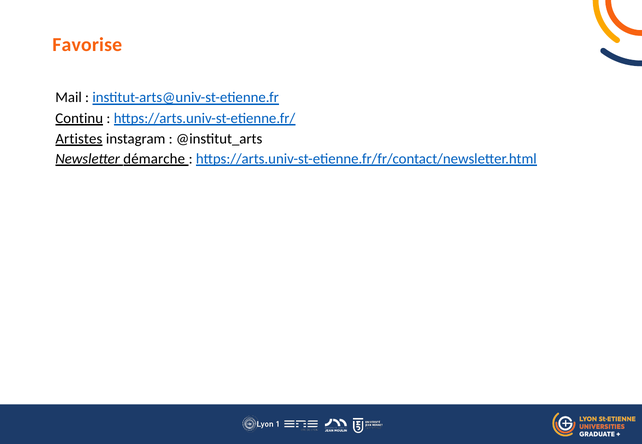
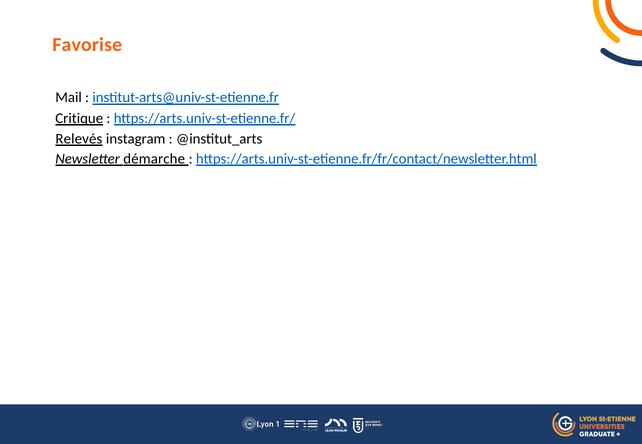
Continu: Continu -> Critique (79, 118)
Artistes: Artistes -> Relevés (79, 139)
